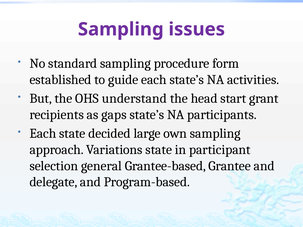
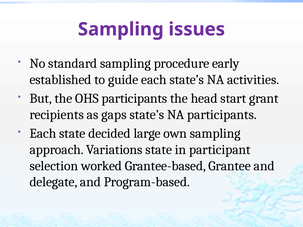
form: form -> early (226, 64)
OHS understand: understand -> participants (134, 99)
general: general -> worked (101, 166)
